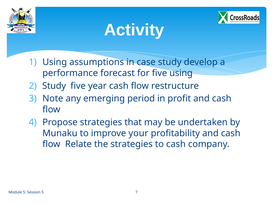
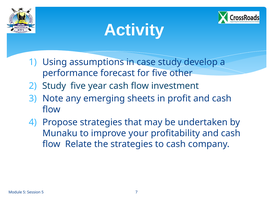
five using: using -> other (181, 73)
restructure: restructure -> investment (175, 86)
period: period -> sheets (141, 98)
